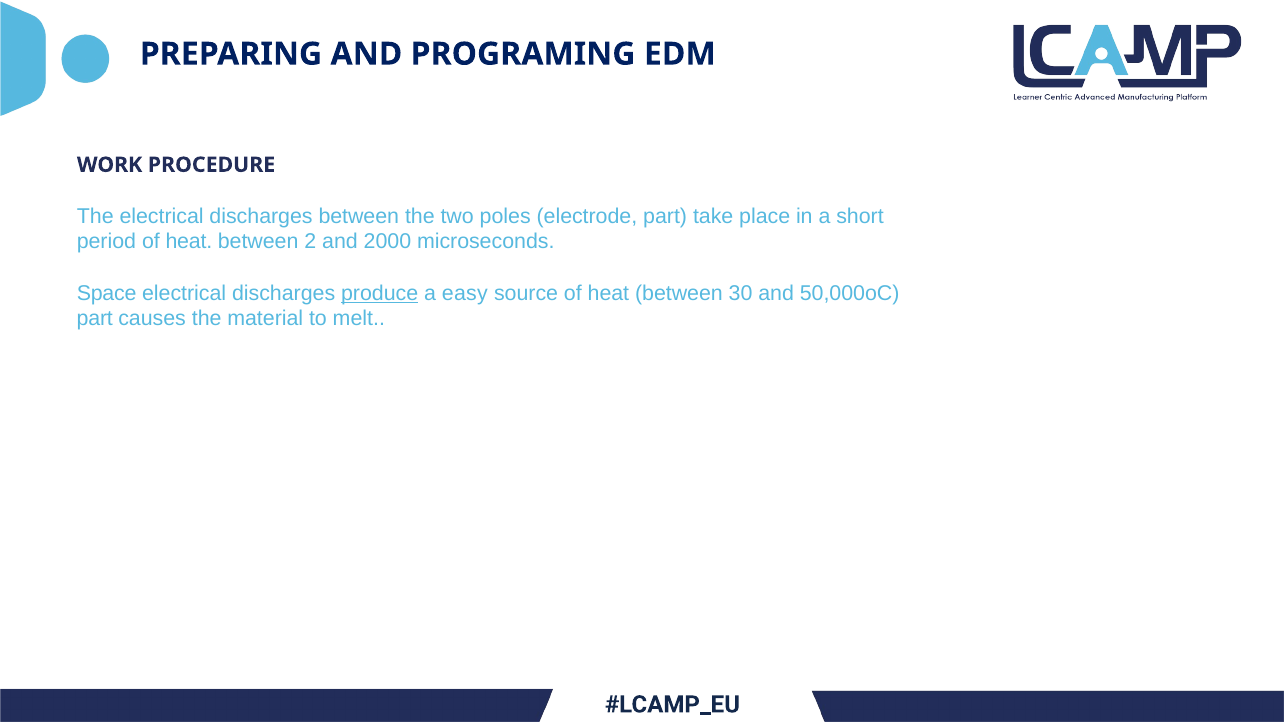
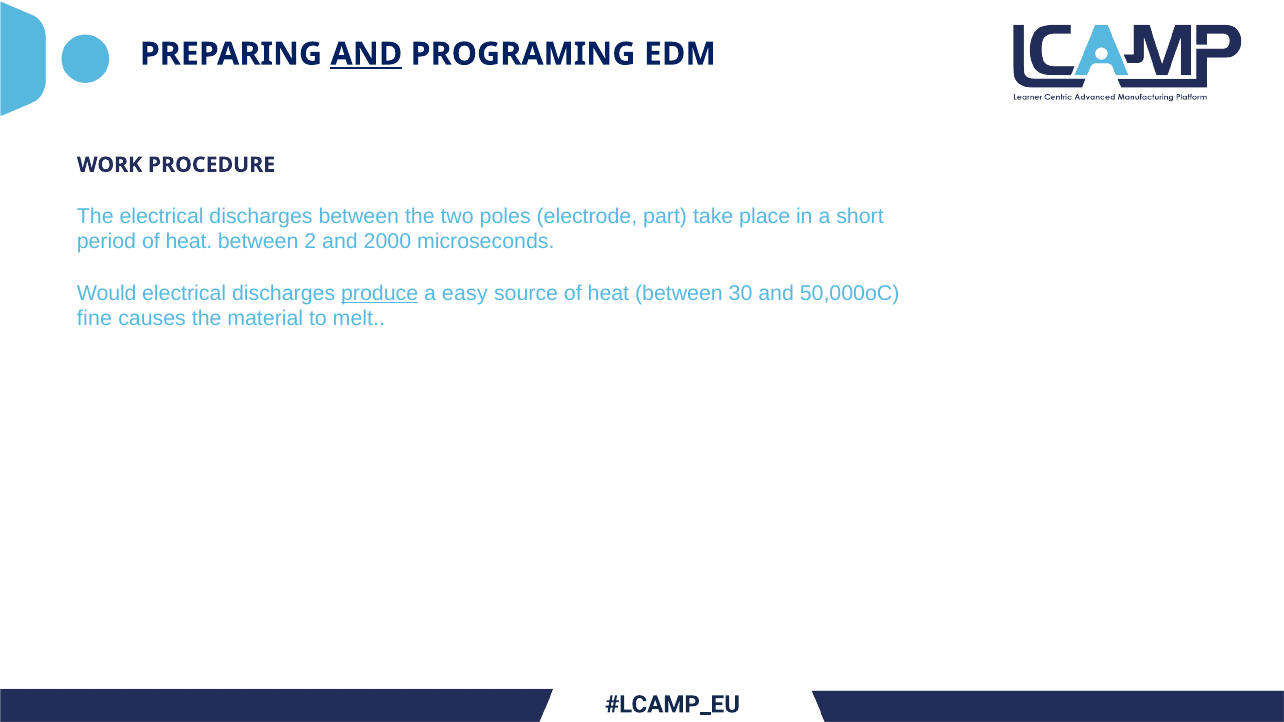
AND underline: none -> present (366, 54)
Space: Space -> Would (107, 293)
part: part -> fine (95, 319)
